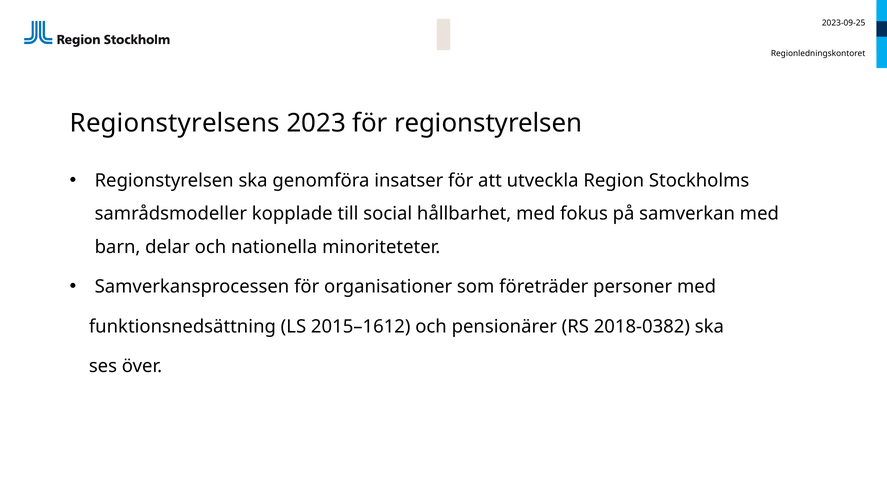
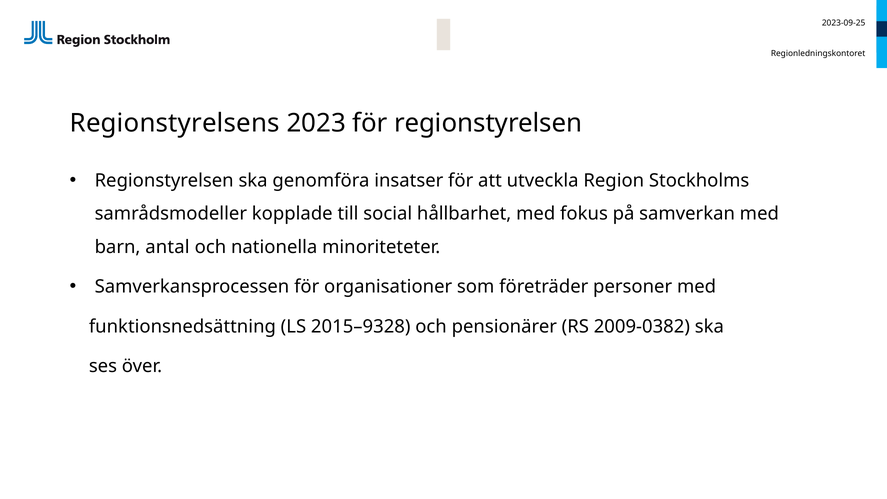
delar: delar -> antal (167, 247)
2015–1612: 2015–1612 -> 2015–9328 (361, 327)
2018-0382: 2018-0382 -> 2009-0382 (642, 327)
